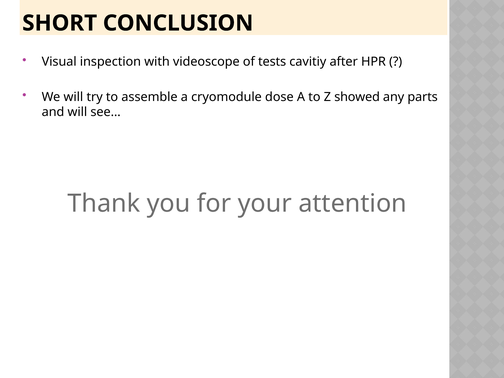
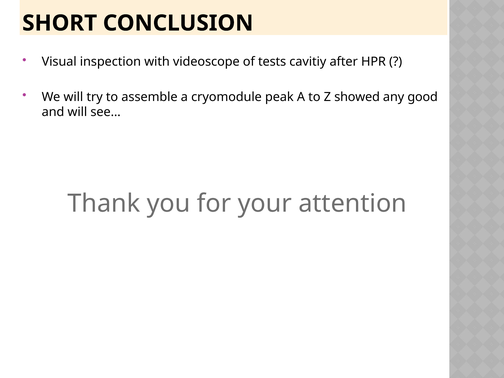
dose: dose -> peak (279, 97)
parts: parts -> good (423, 97)
